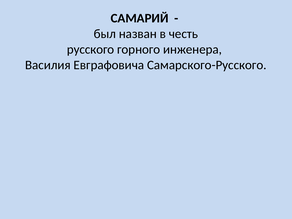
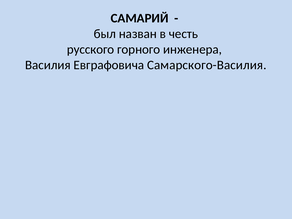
Самарского-Русского: Самарского-Русского -> Самарского-Василия (207, 65)
